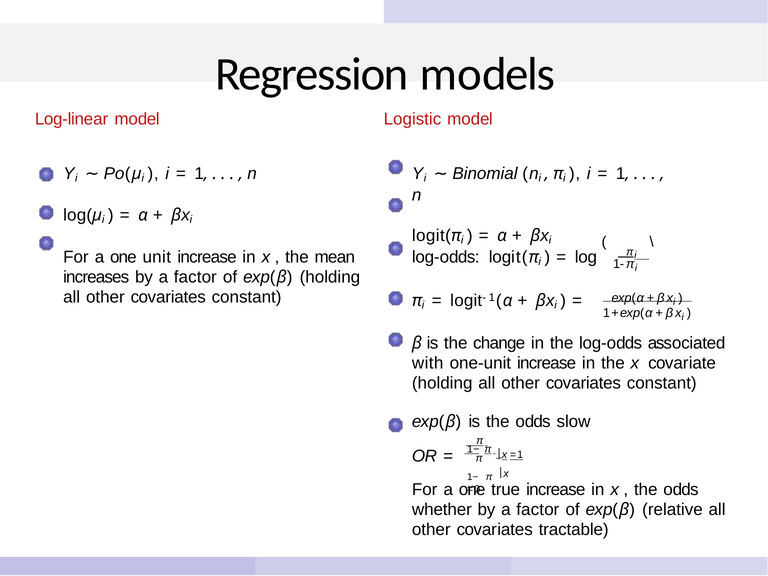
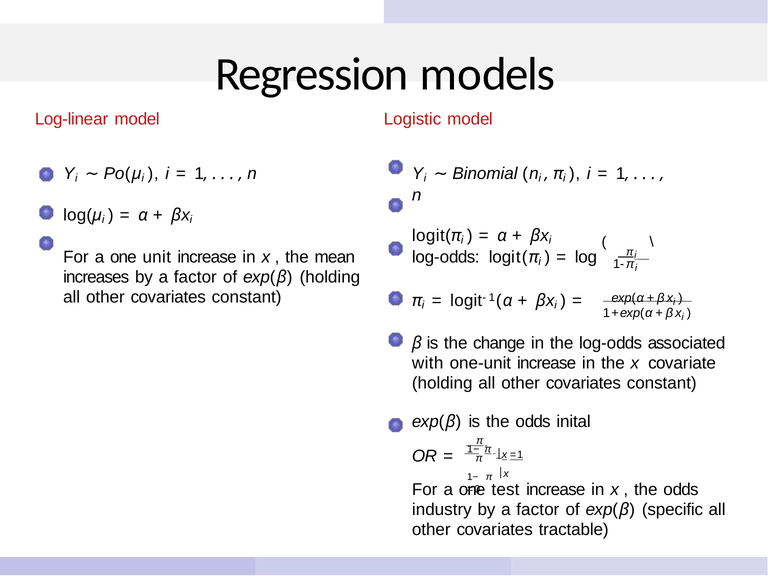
slow: slow -> inital (574, 422)
true: true -> test (505, 490)
whether: whether -> industry (442, 510)
relative: relative -> specific (673, 510)
